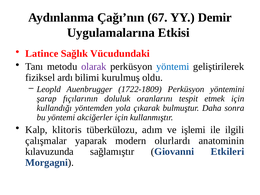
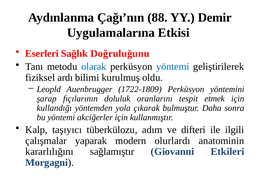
67: 67 -> 88 (158, 18)
Latince: Latince -> Eserleri (42, 54)
Vücudundaki: Vücudundaki -> Doğruluğunu (120, 54)
olarak colour: purple -> blue (94, 67)
klitoris: klitoris -> taşıyıcı (67, 130)
işlemi: işlemi -> difteri (193, 130)
kılavuzunda: kılavuzunda -> kararlılığını (49, 152)
